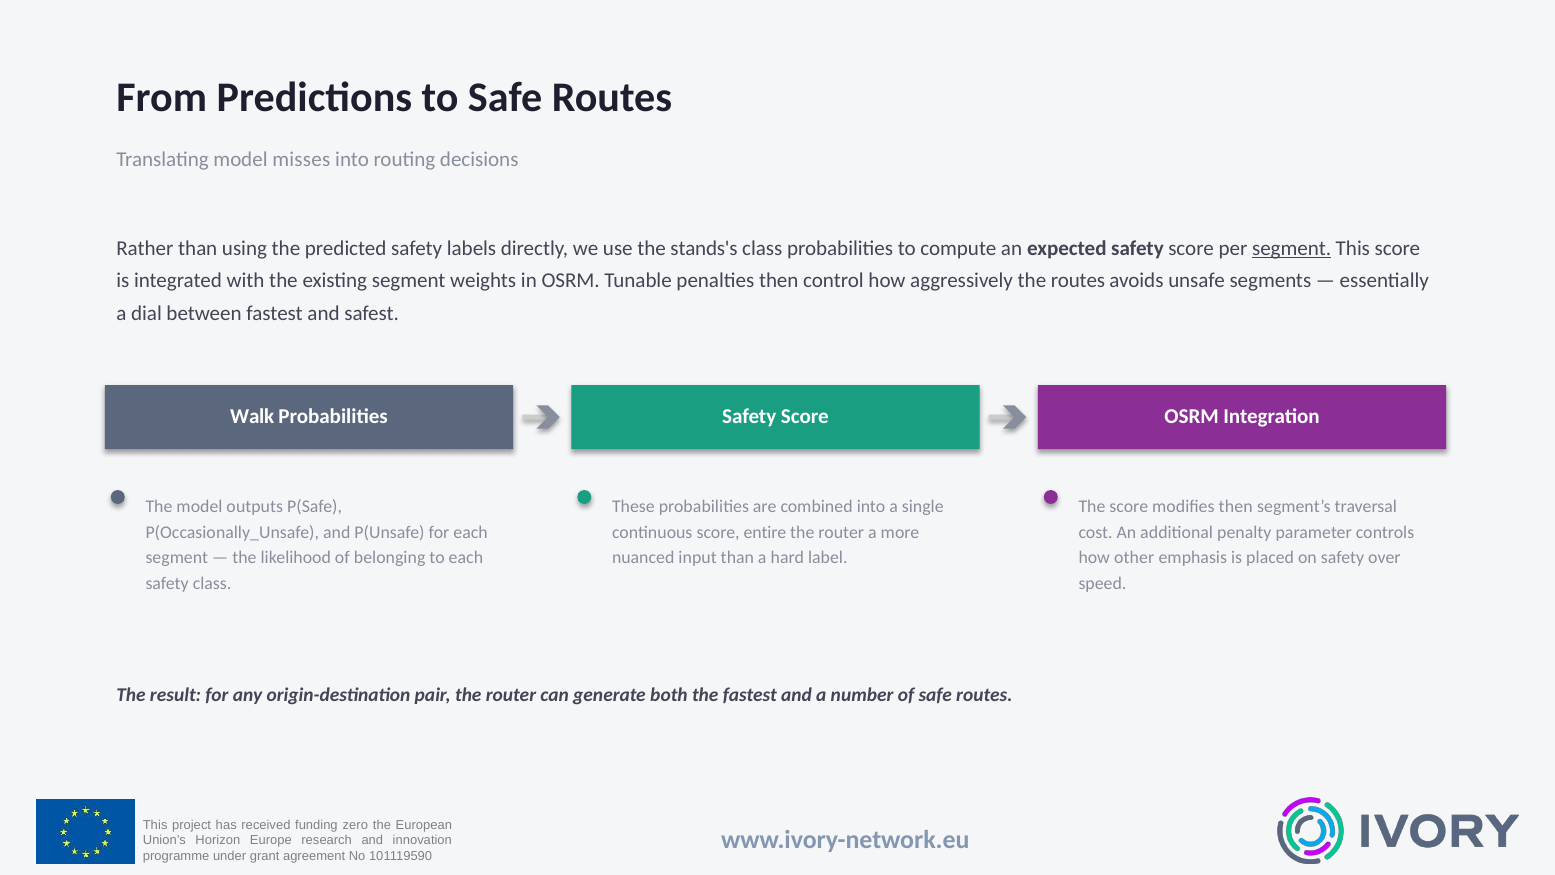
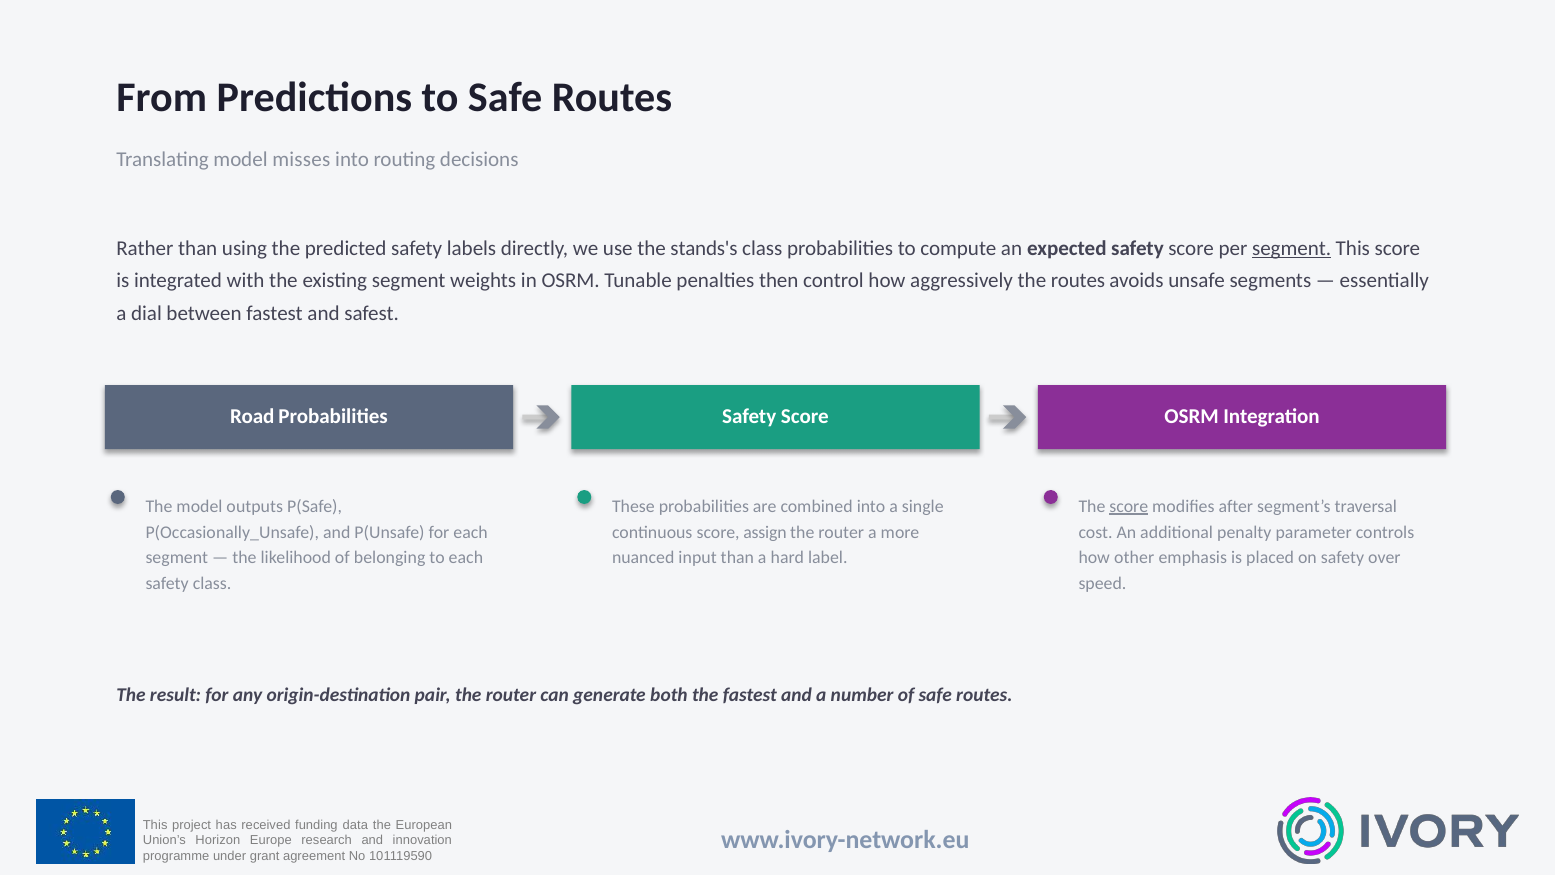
Walk: Walk -> Road (252, 416)
score underline: none -> present (1129, 506)
modifies then: then -> after (1236, 506)
entire: entire -> assign (765, 532)
zero: zero -> data (355, 825)
